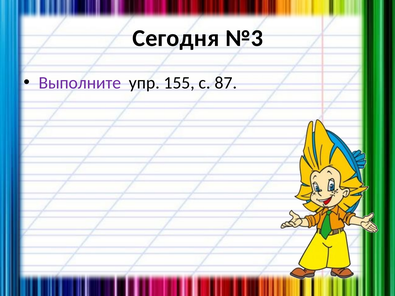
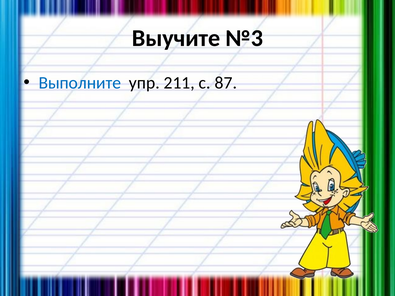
Сегодня: Сегодня -> Выучите (176, 38)
Выполните colour: purple -> blue (80, 83)
155: 155 -> 211 (179, 83)
